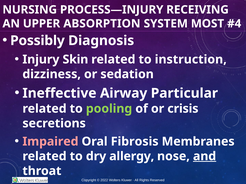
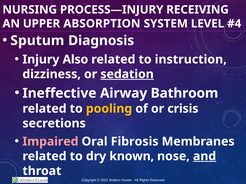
MOST: MOST -> LEVEL (208, 24)
Possibly: Possibly -> Sputum (37, 41)
Skin: Skin -> Also (75, 60)
sedation underline: none -> present (127, 74)
Particular: Particular -> Bathroom (184, 93)
pooling colour: light green -> yellow (109, 109)
allergy: allergy -> known (132, 157)
